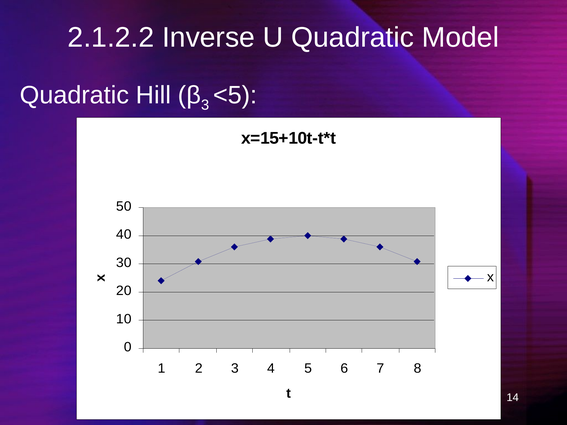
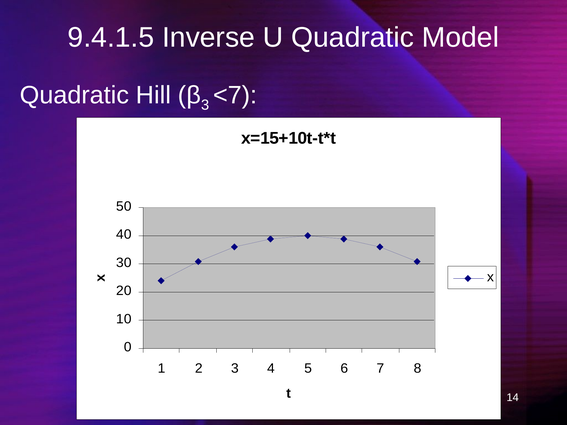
2.1.2.2: 2.1.2.2 -> 9.4.1.5 (111, 37)
<5: <5 -> <7 (235, 95)
